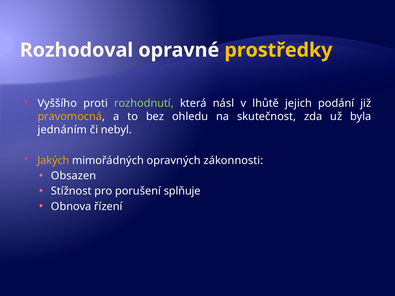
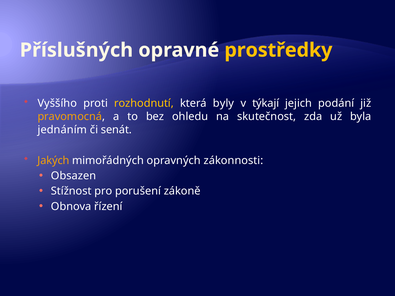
Rozhodoval: Rozhodoval -> Příslušných (76, 50)
rozhodnutí colour: light green -> yellow (144, 103)
násl: násl -> byly (224, 103)
lhůtě: lhůtě -> týkají (266, 103)
nebyl: nebyl -> senát (116, 130)
splňuje: splňuje -> zákoně (182, 191)
